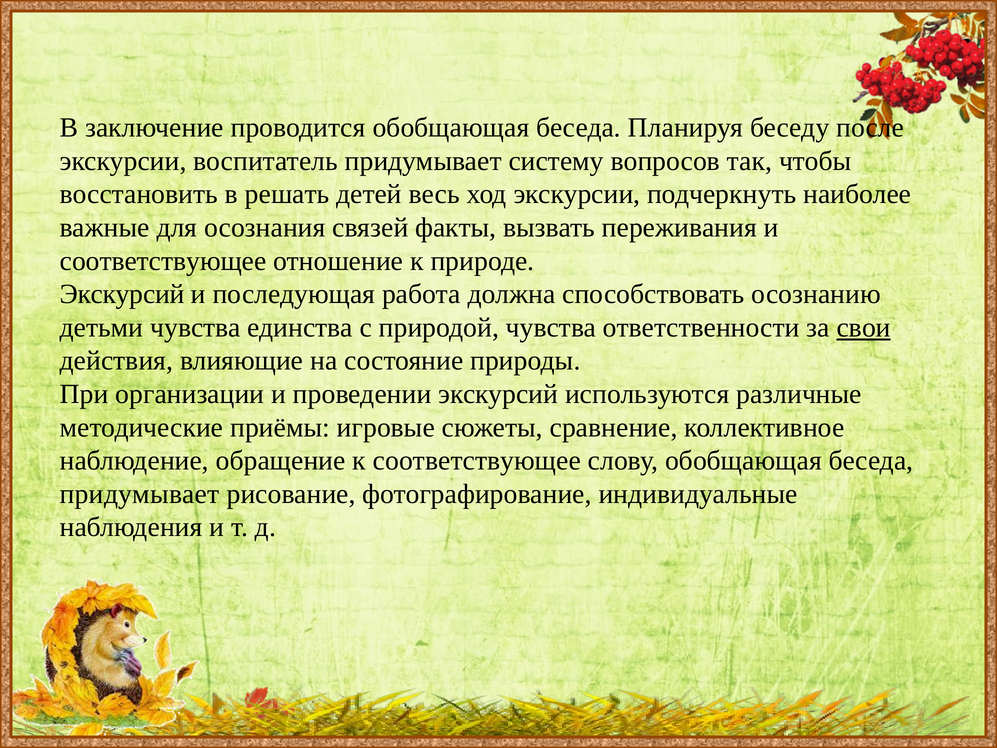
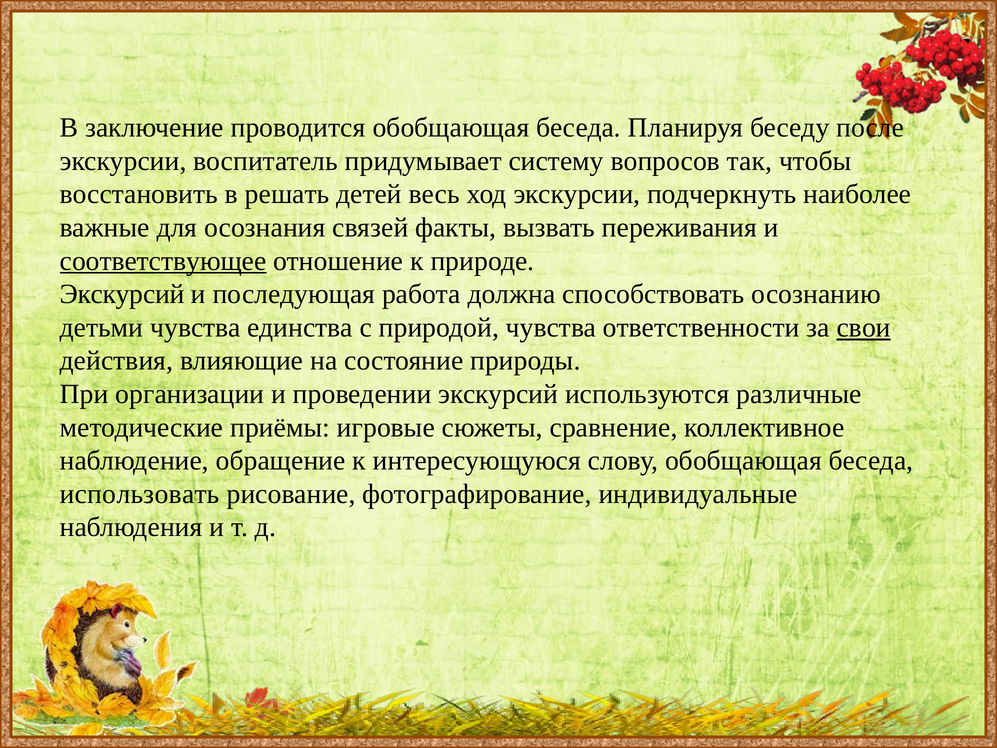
соответствующее underline: none -> present (163, 261)
к соответствующее: соответствующее -> интересующуюся (477, 461)
придумывает: придумывает -> использовать (140, 494)
